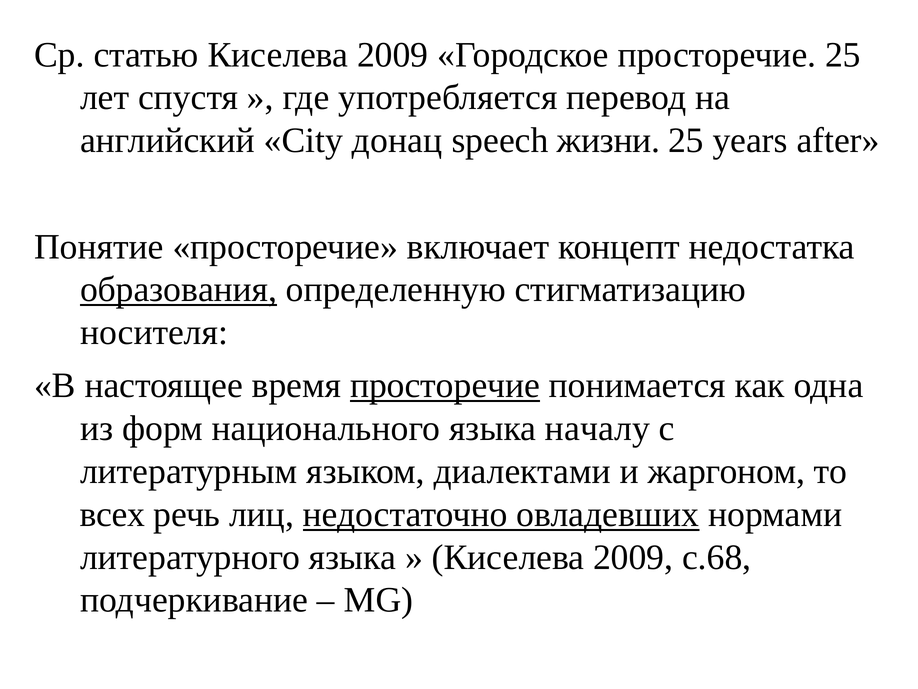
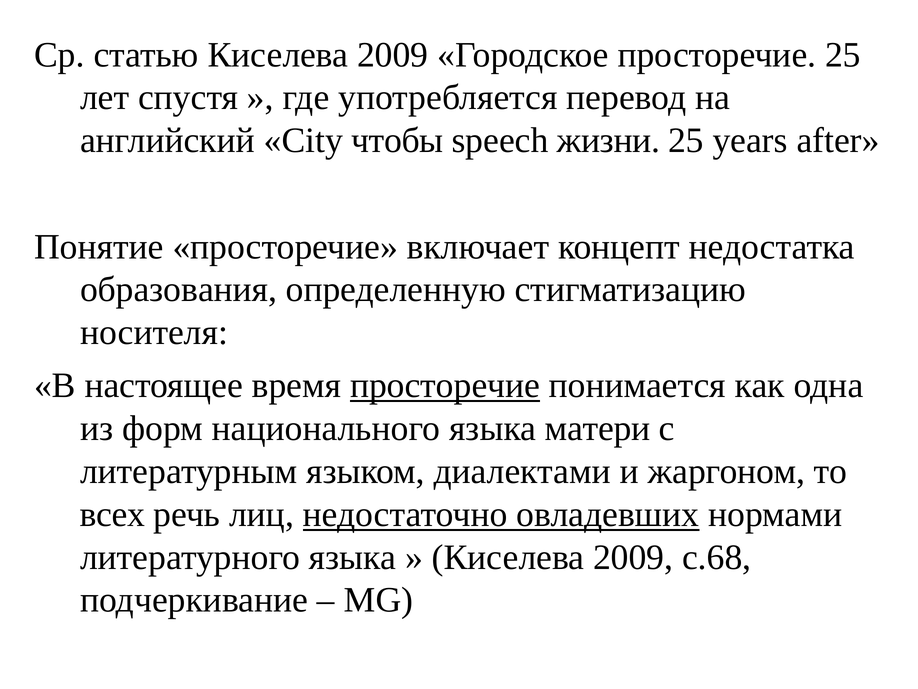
донац: донац -> чтобы (397, 140)
образования underline: present -> none (179, 289)
началу: началу -> матери (598, 428)
